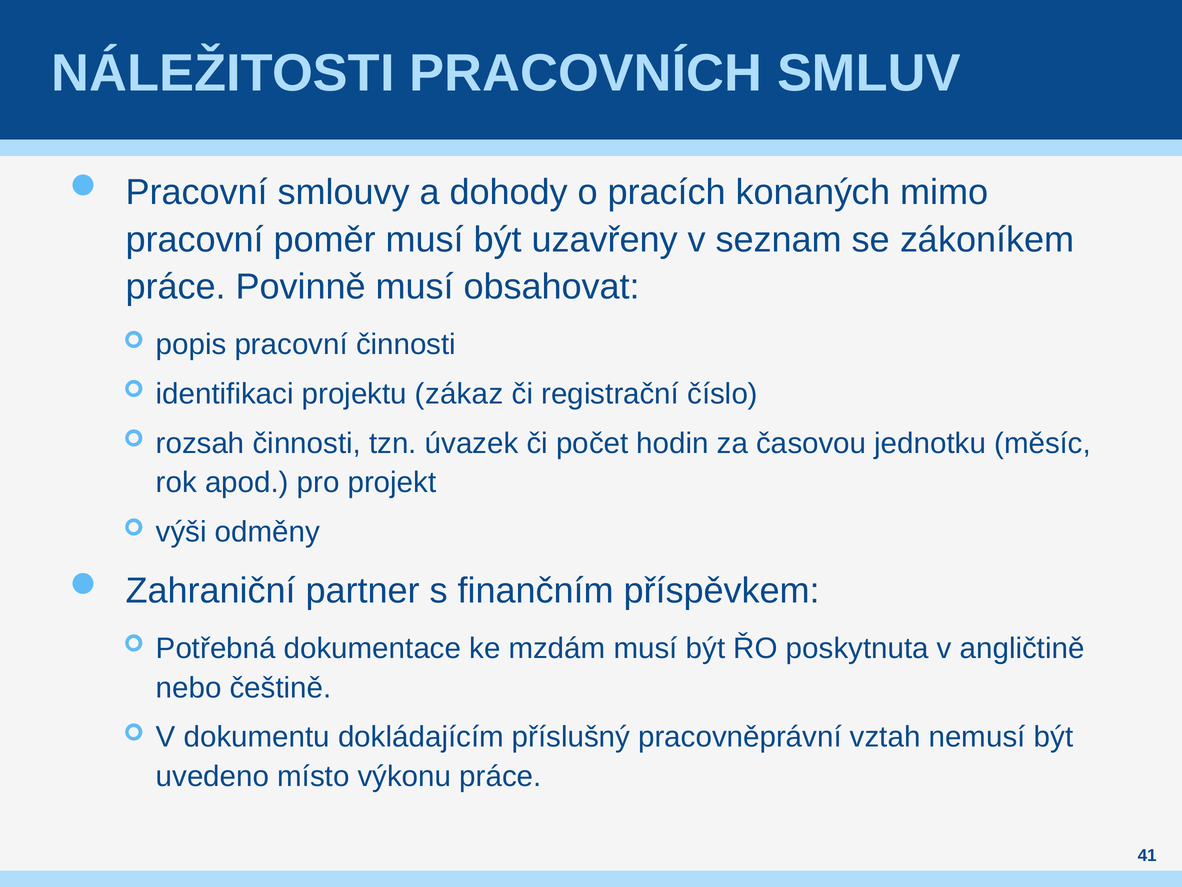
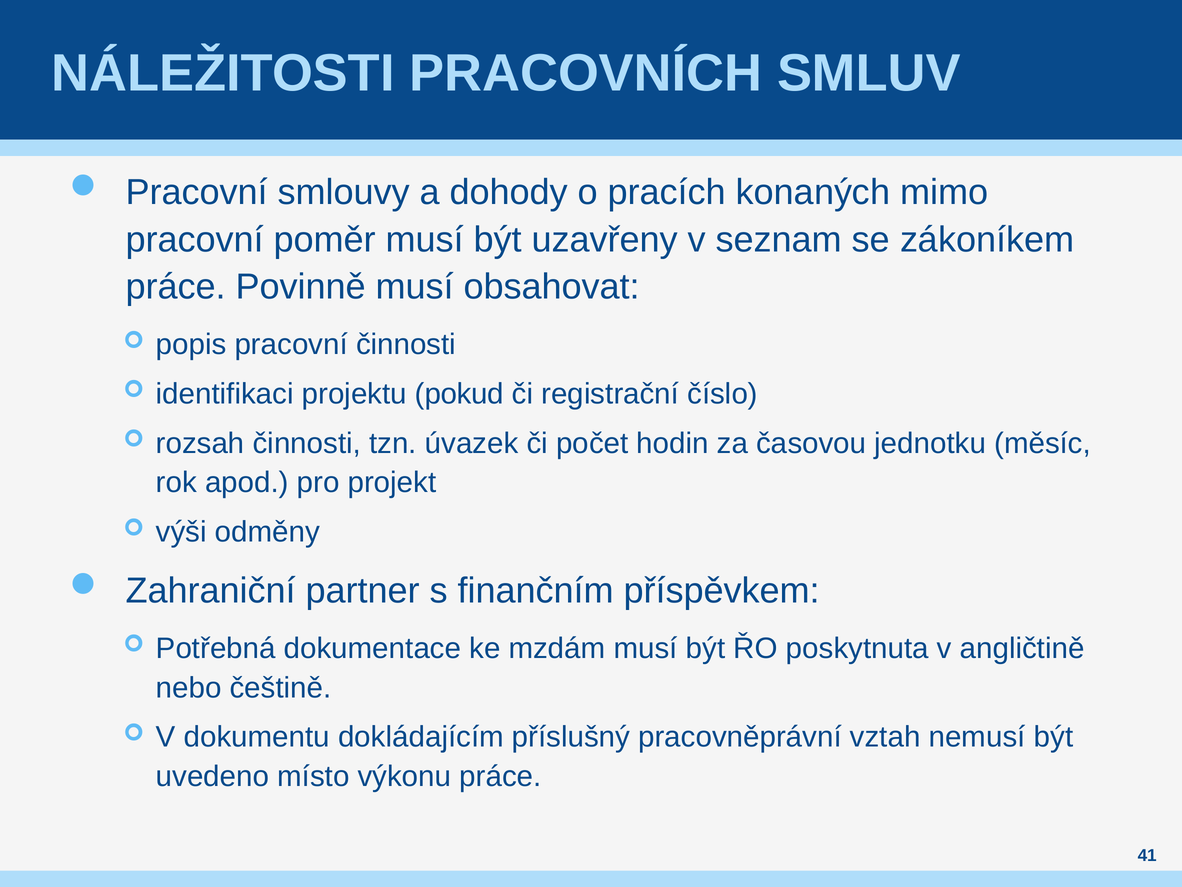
zákaz: zákaz -> pokud (459, 394)
